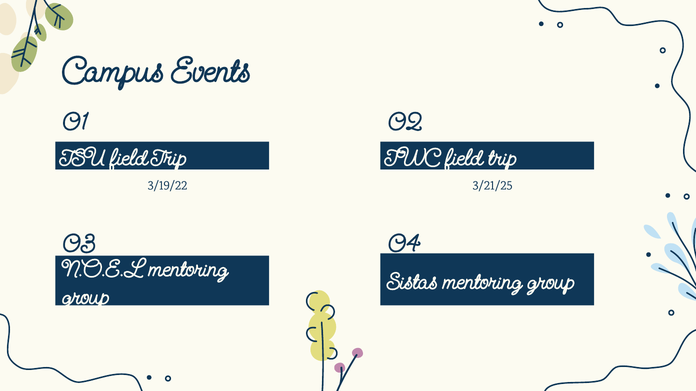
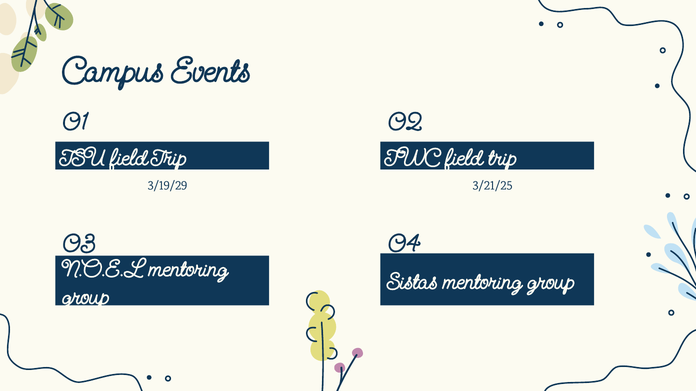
3/19/22: 3/19/22 -> 3/19/29 (167, 186)
